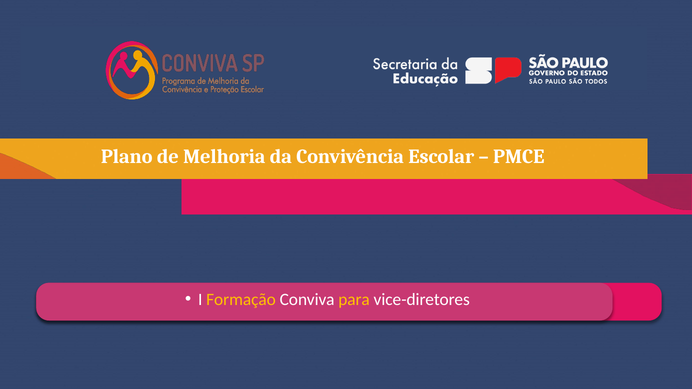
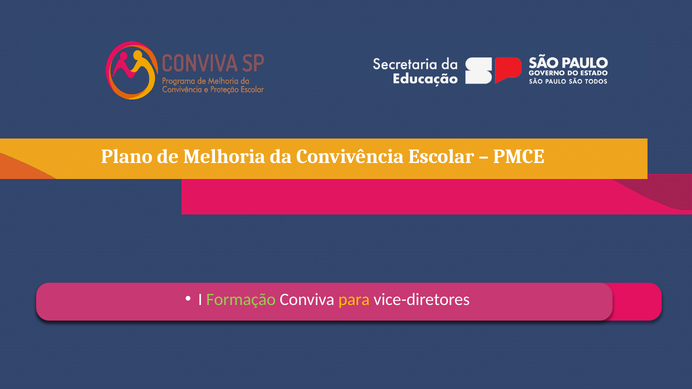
Formação colour: yellow -> light green (241, 300)
